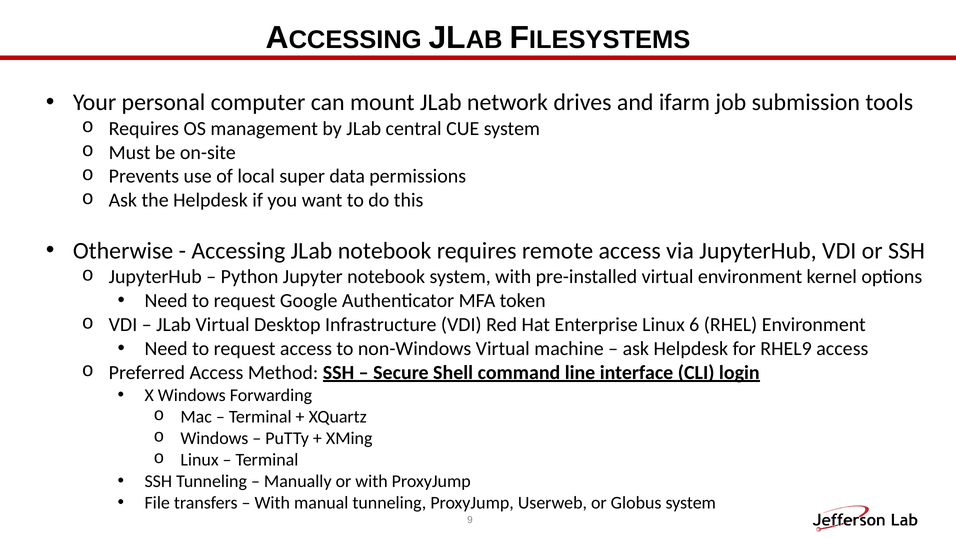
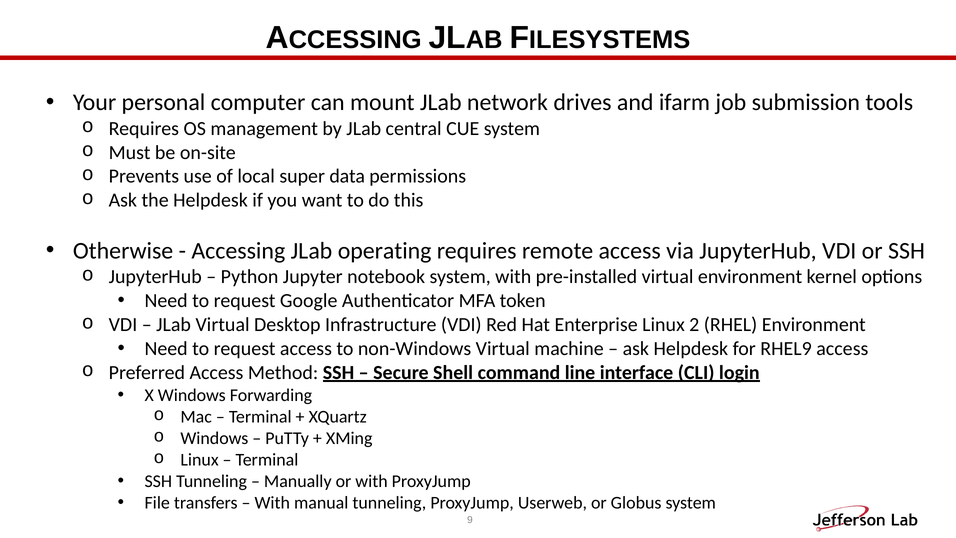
JLab notebook: notebook -> operating (385, 251)
6: 6 -> 2 (694, 325)
